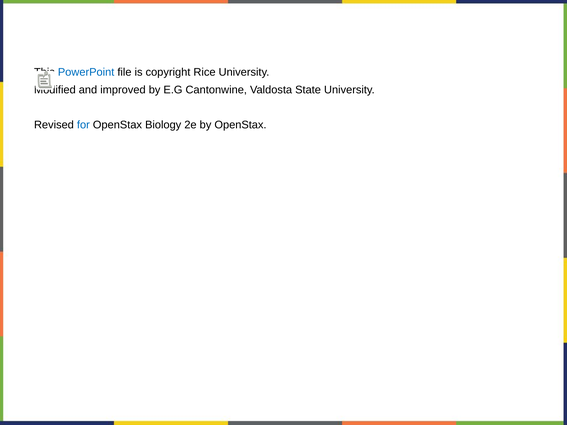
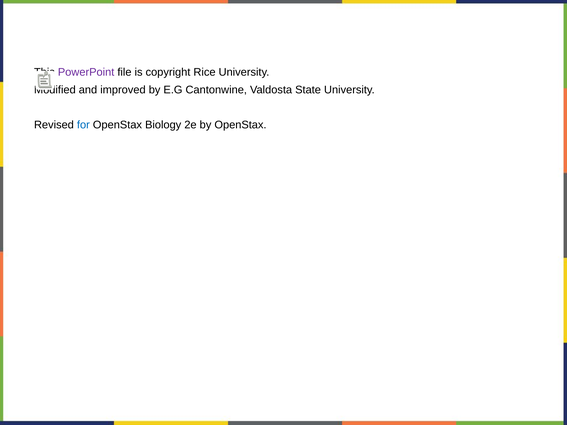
PowerPoint colour: blue -> purple (86, 72)
